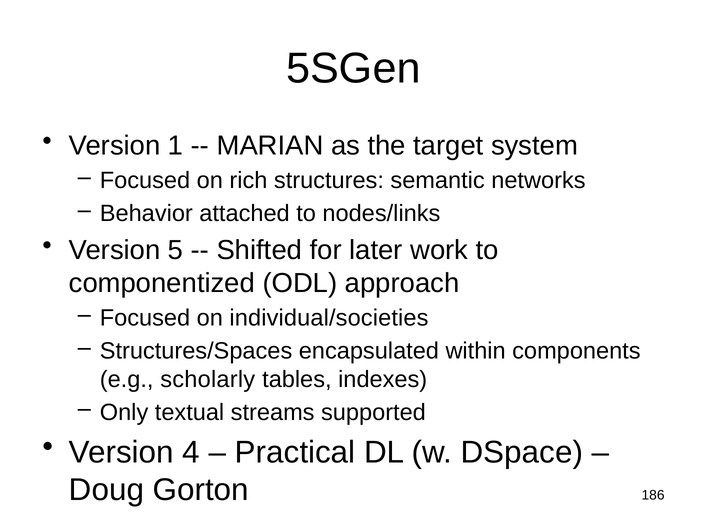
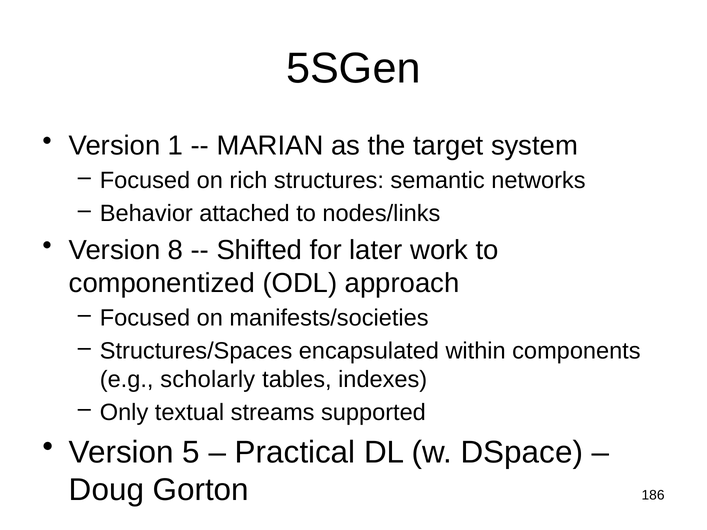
5: 5 -> 8 (176, 250)
individual/societies: individual/societies -> manifests/societies (329, 318)
4: 4 -> 5 (191, 452)
